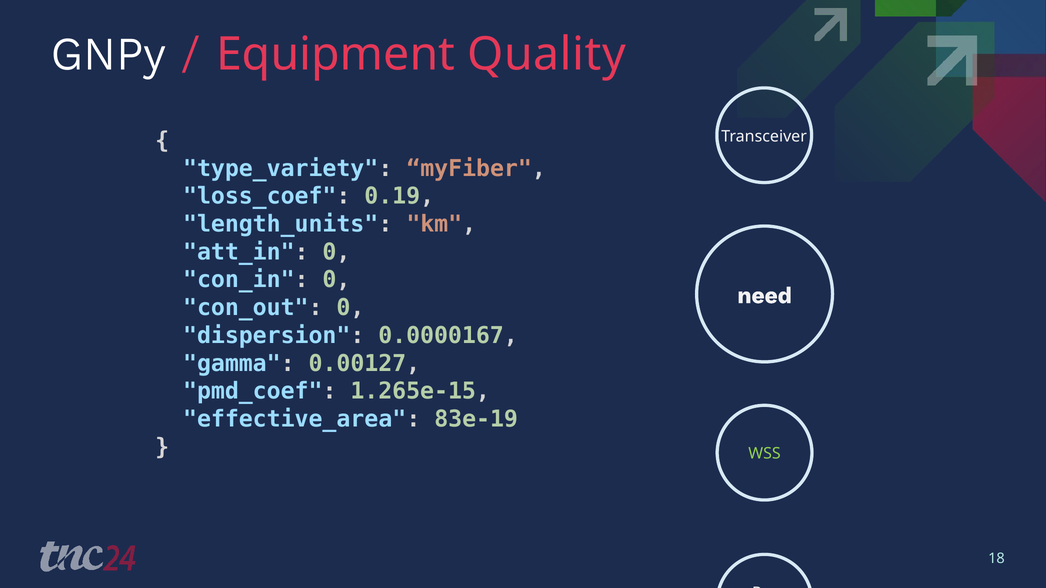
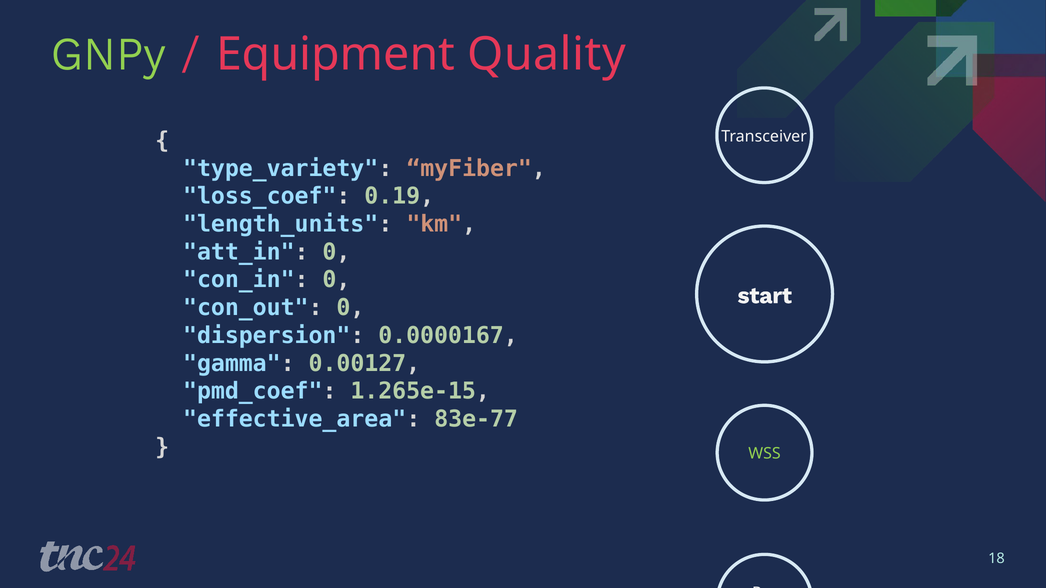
GNPy colour: white -> light green (108, 55)
need: need -> start (765, 296)
83e-19: 83e-19 -> 83e-77 (476, 419)
